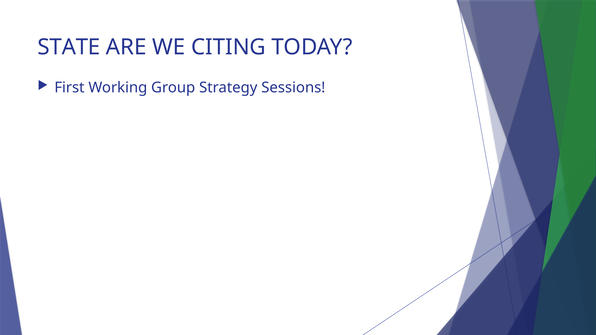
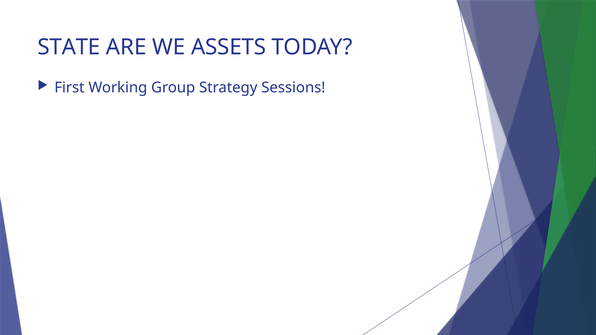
CITING: CITING -> ASSETS (229, 47)
